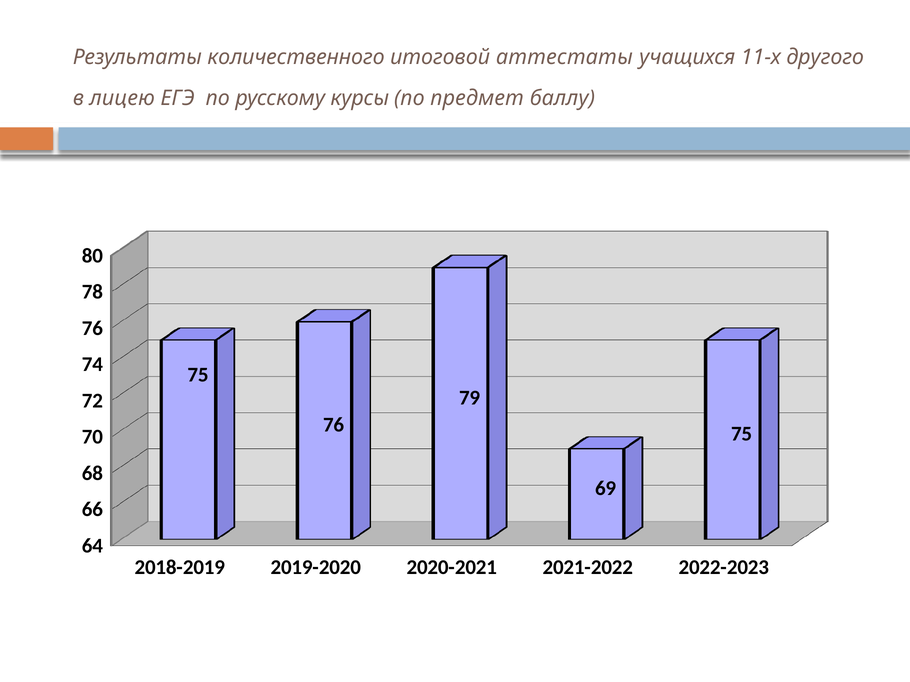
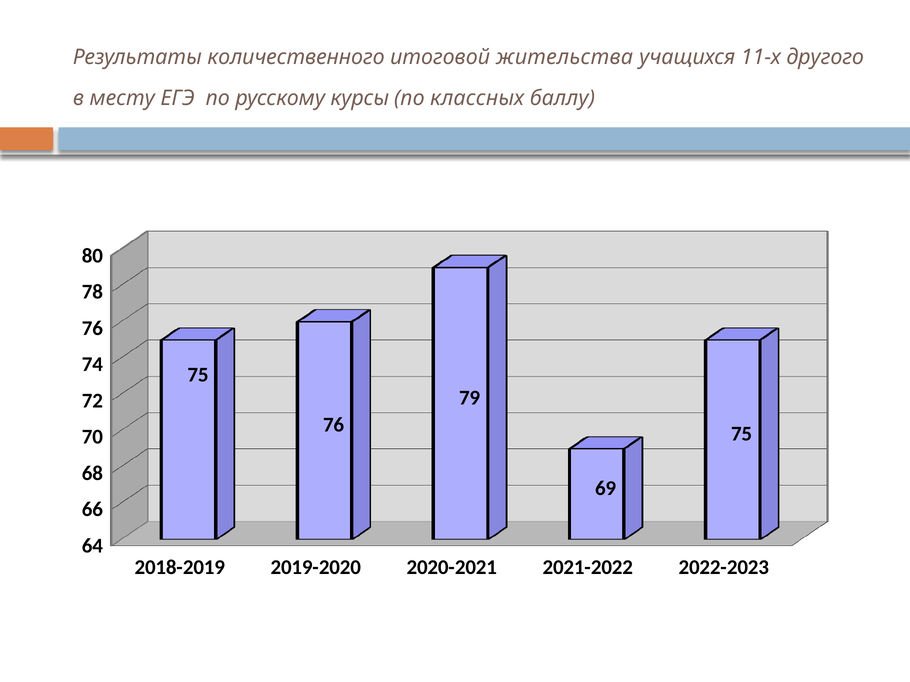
аттестаты: аттестаты -> жительства (564, 57)
лицею: лицею -> месту (122, 98)
предмет: предмет -> классных (477, 98)
